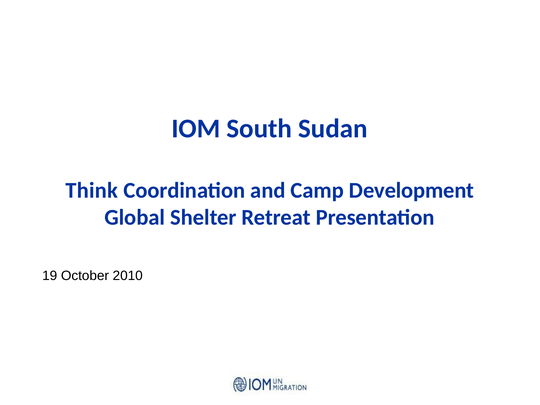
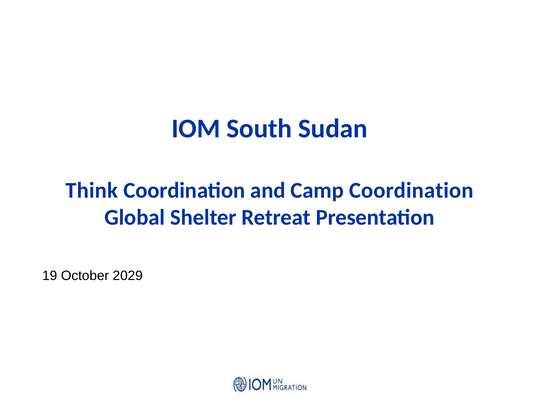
Camp Development: Development -> Coordination (411, 190)
2010: 2010 -> 2029 (128, 276)
